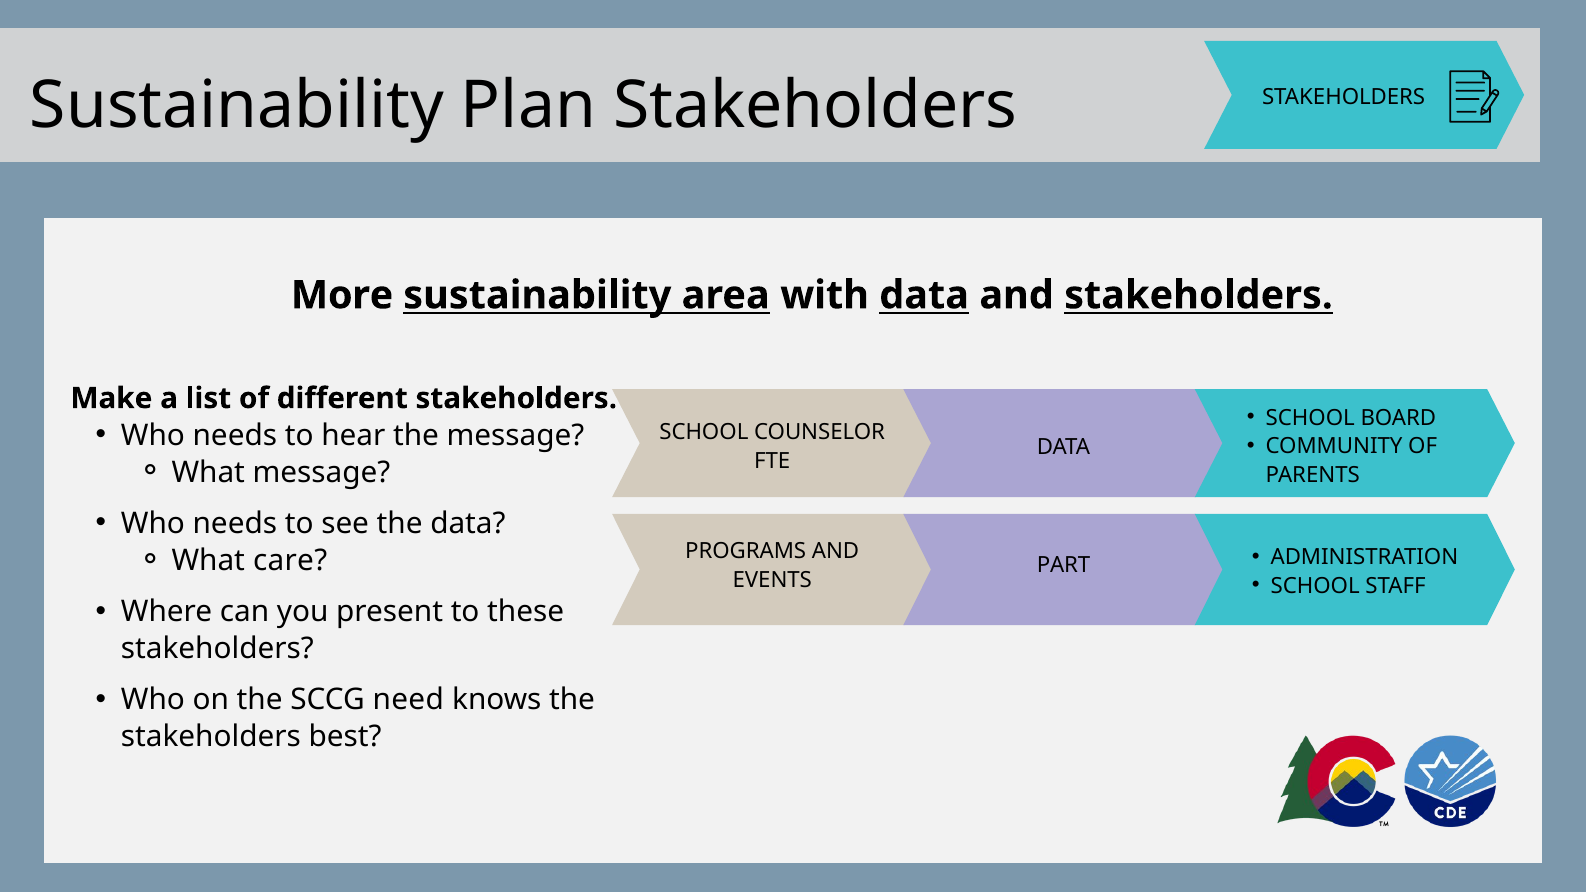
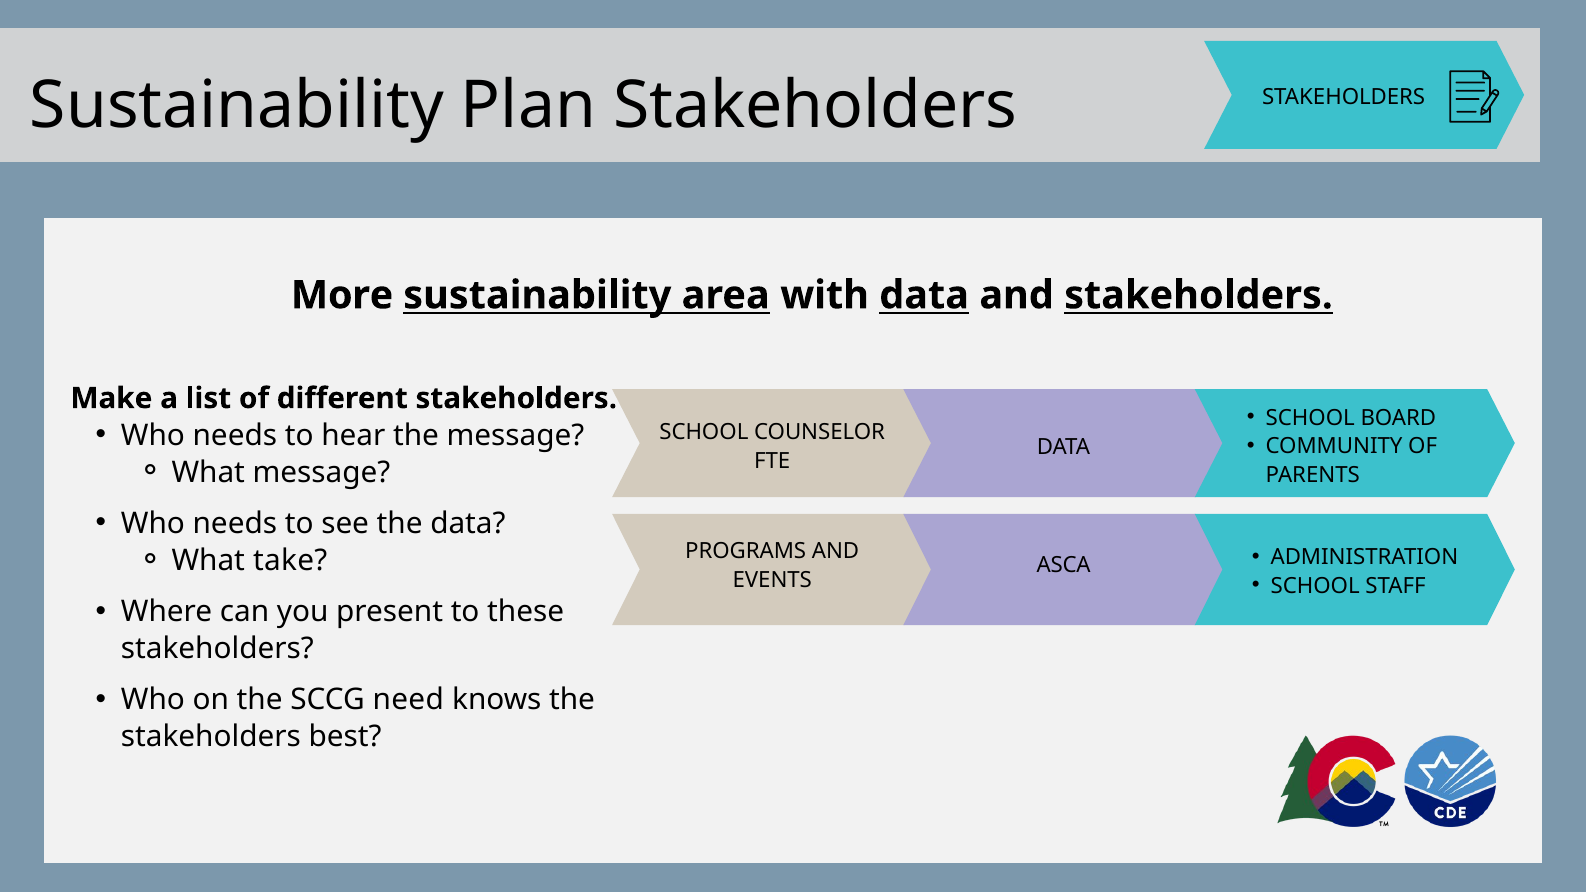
care: care -> take (290, 561)
PART: PART -> ASCA (1064, 566)
